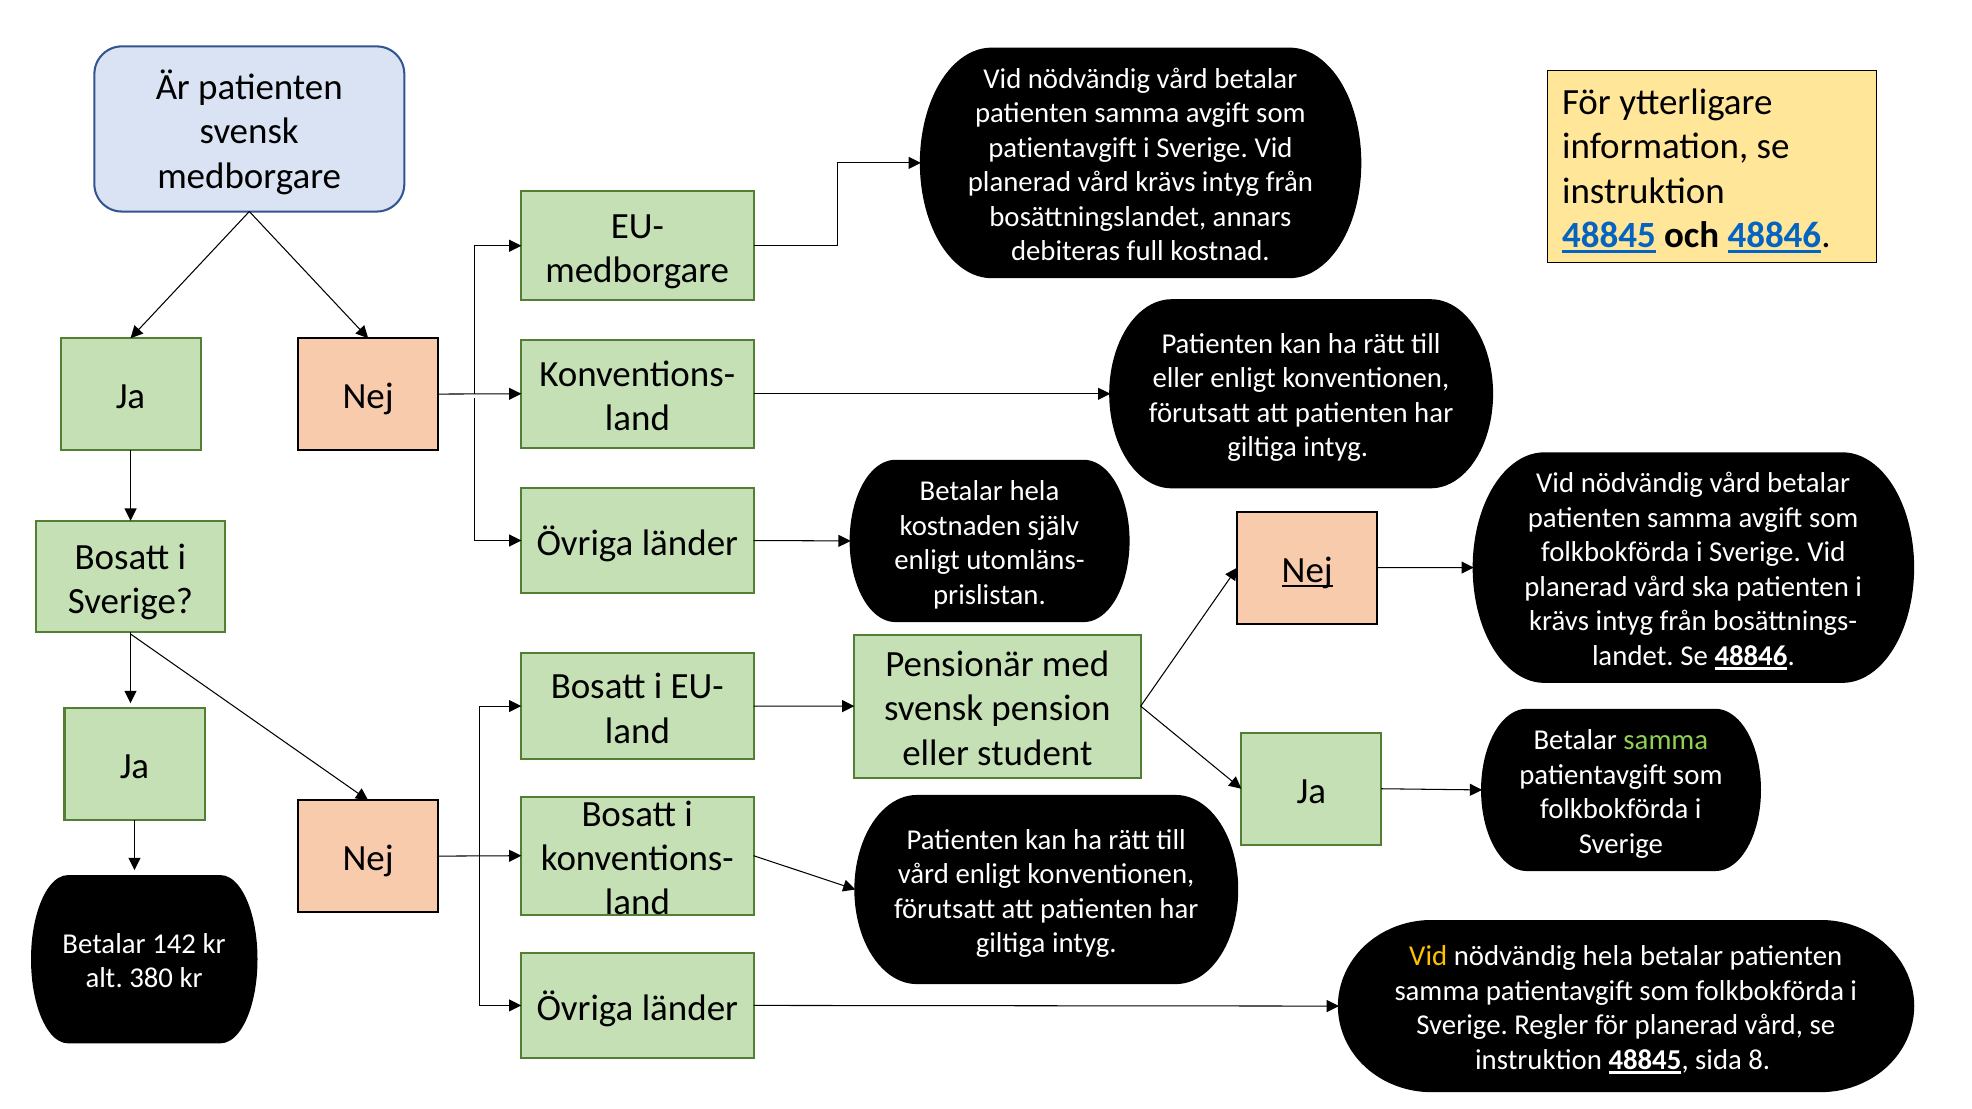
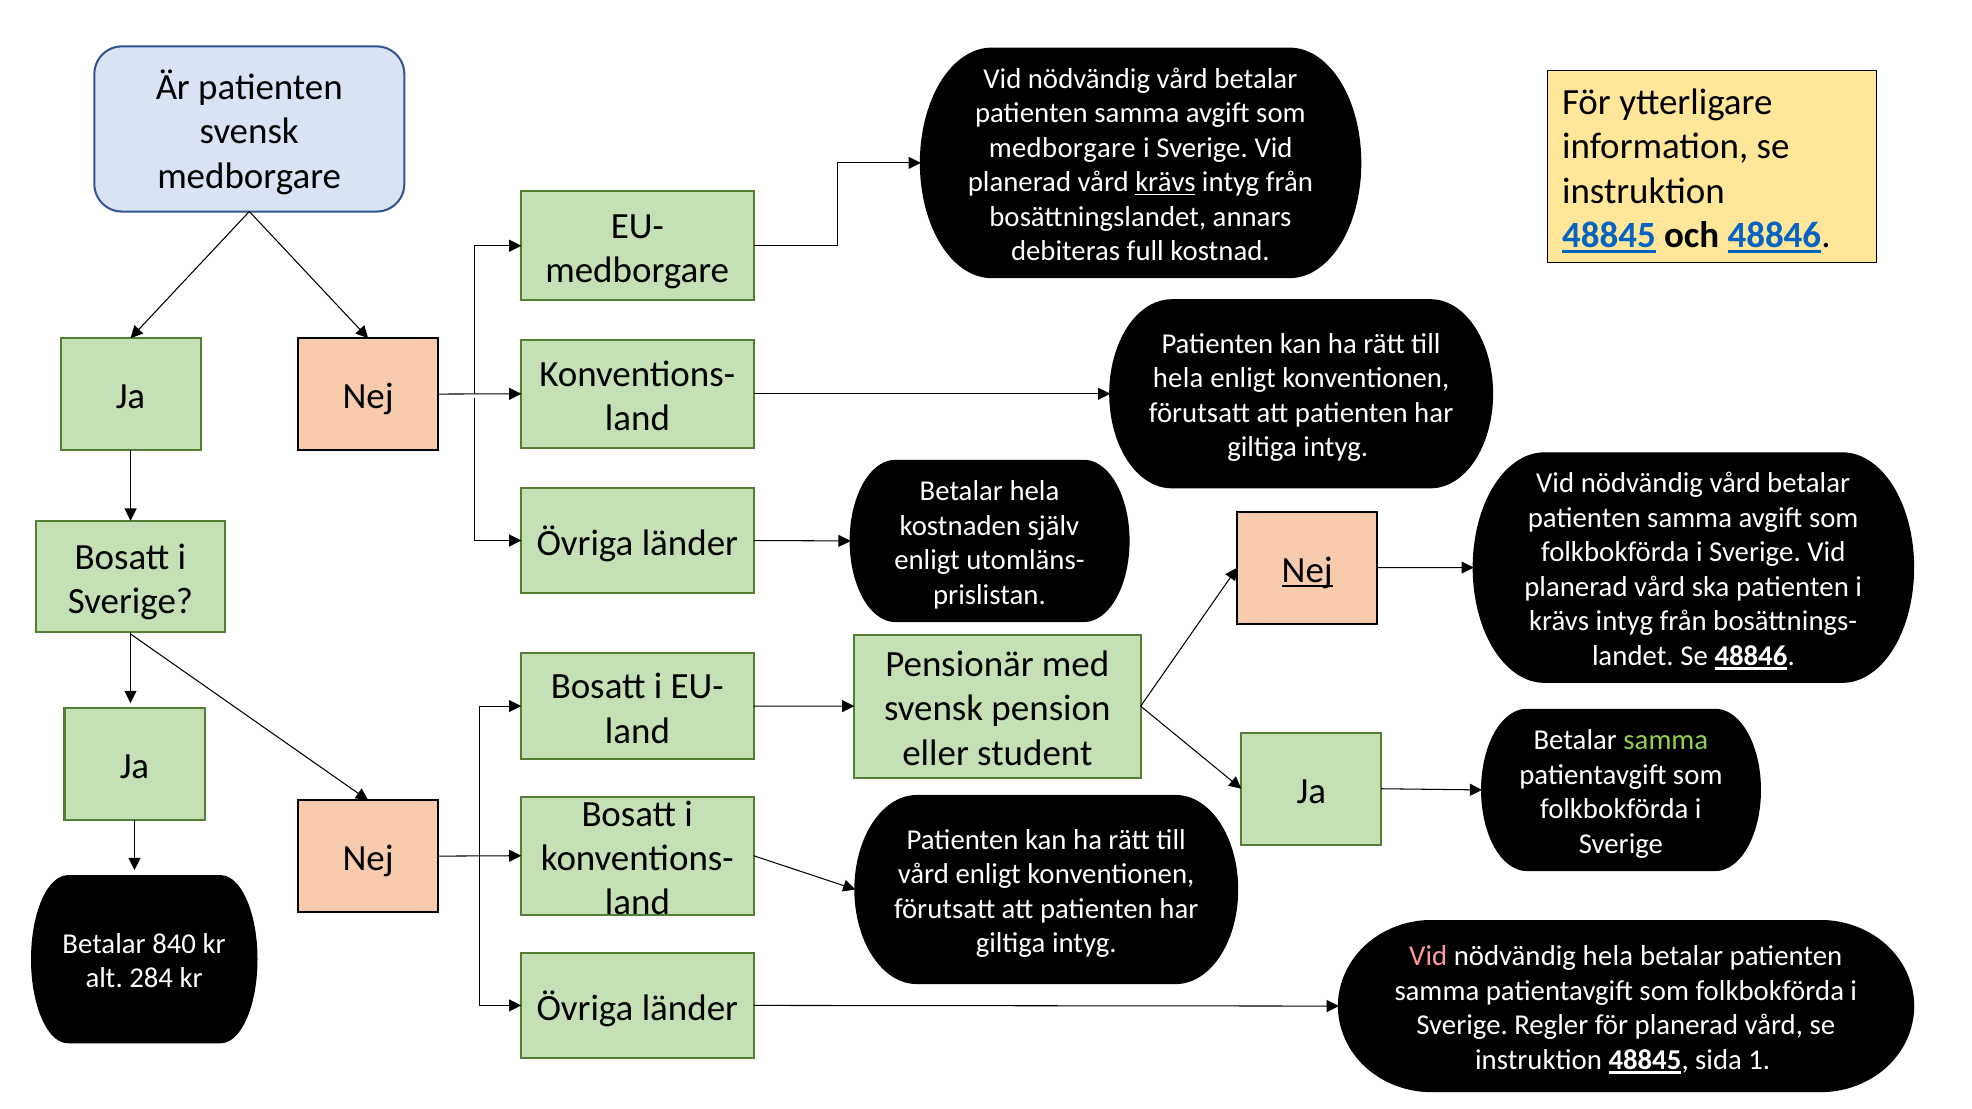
patientavgift: patientavgift -> medborgare (1062, 148)
krävs underline: none -> present (1165, 182)
eller: eller -> hela (1178, 379)
Vid colour: yellow -> pink (1428, 956)
142: 142 -> 840 (174, 944)
380: 380 -> 284 (151, 979)
8: 8 -> 1 (1759, 1060)
